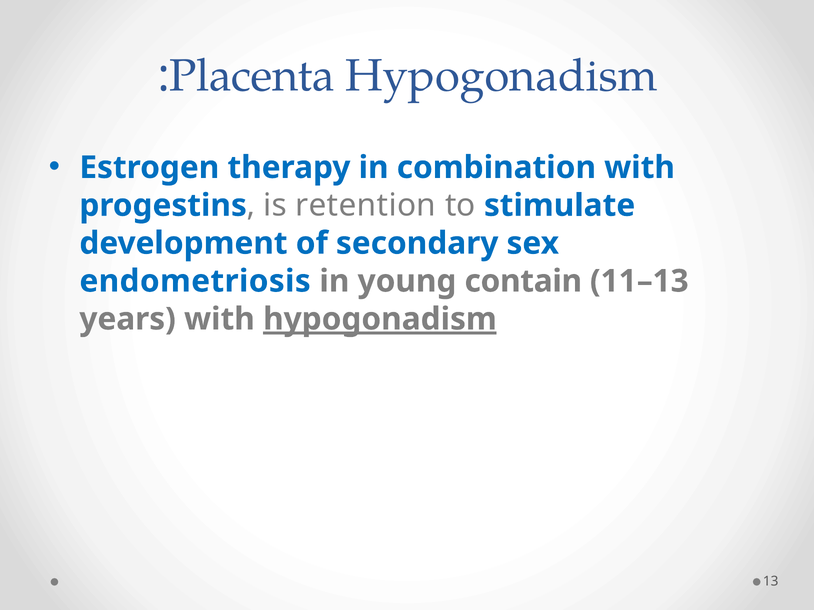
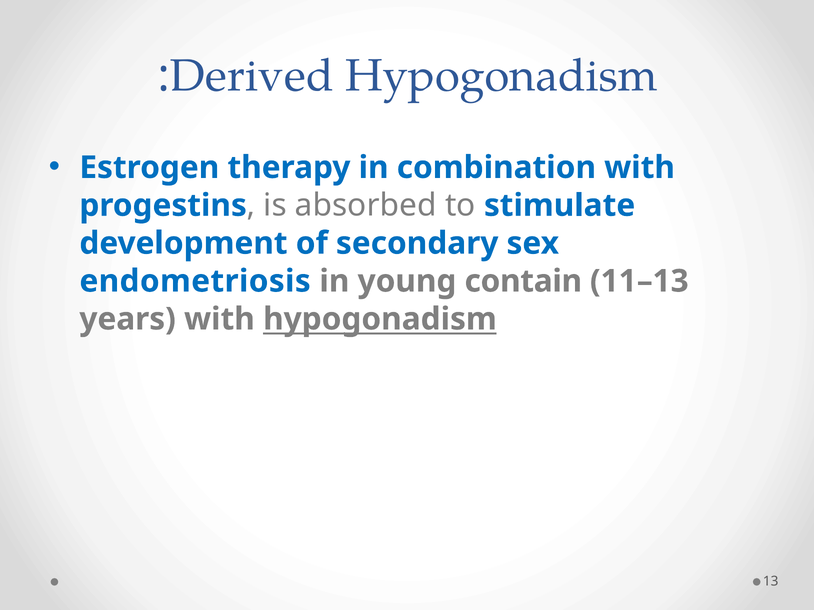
Placenta: Placenta -> Derived (252, 76)
retention: retention -> absorbed (366, 206)
hypogonadism underline: present -> none (380, 319)
